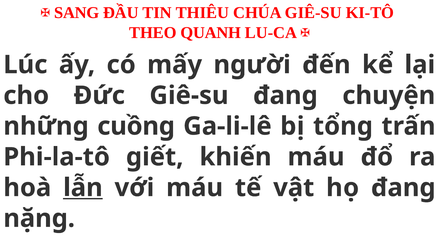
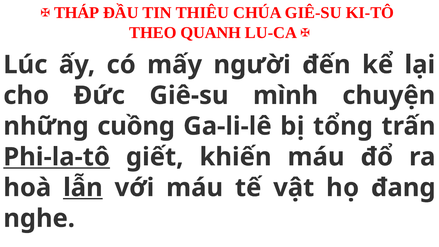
SANG: SANG -> THÁP (77, 13)
Giê-su đang: đang -> mình (286, 95)
Phi-la-tô underline: none -> present (57, 157)
nặng: nặng -> nghe (39, 218)
